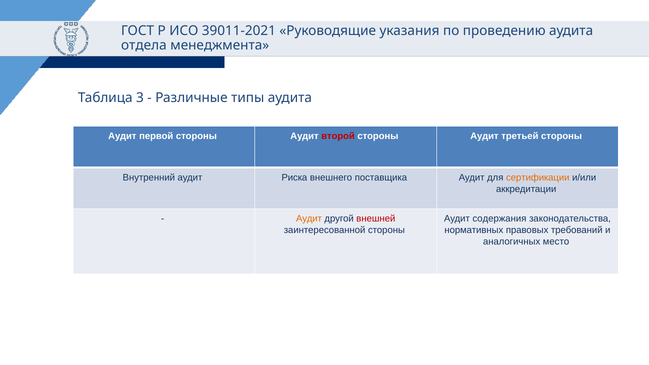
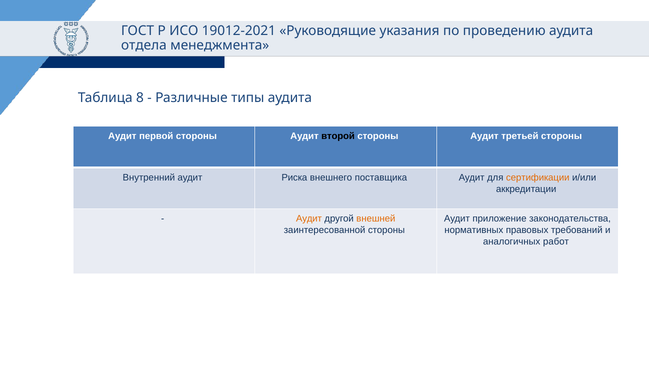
39011-2021: 39011-2021 -> 19012-2021 (239, 31)
3: 3 -> 8 (140, 98)
второй colour: red -> black (338, 136)
внешней colour: red -> orange (376, 219)
содержания: содержания -> приложение (500, 219)
место: место -> работ (556, 242)
